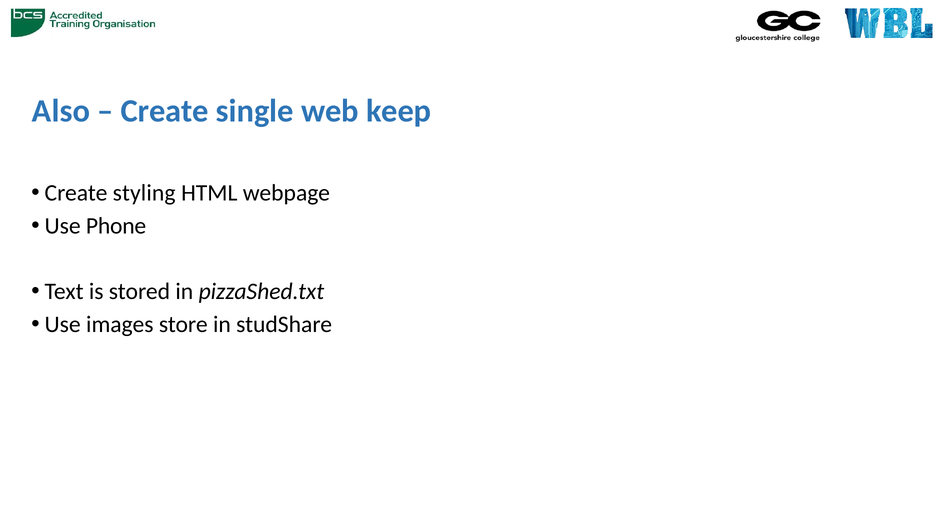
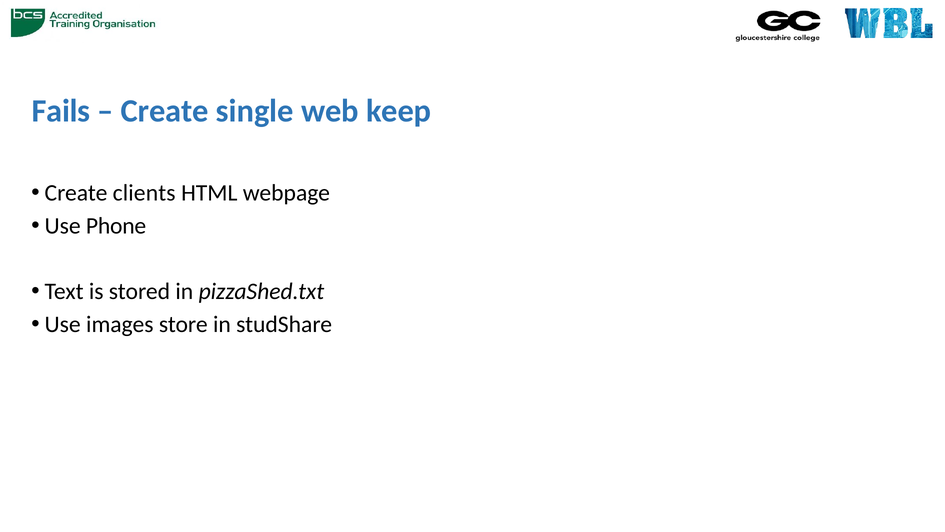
Also: Also -> Fails (61, 111)
styling: styling -> clients (144, 193)
